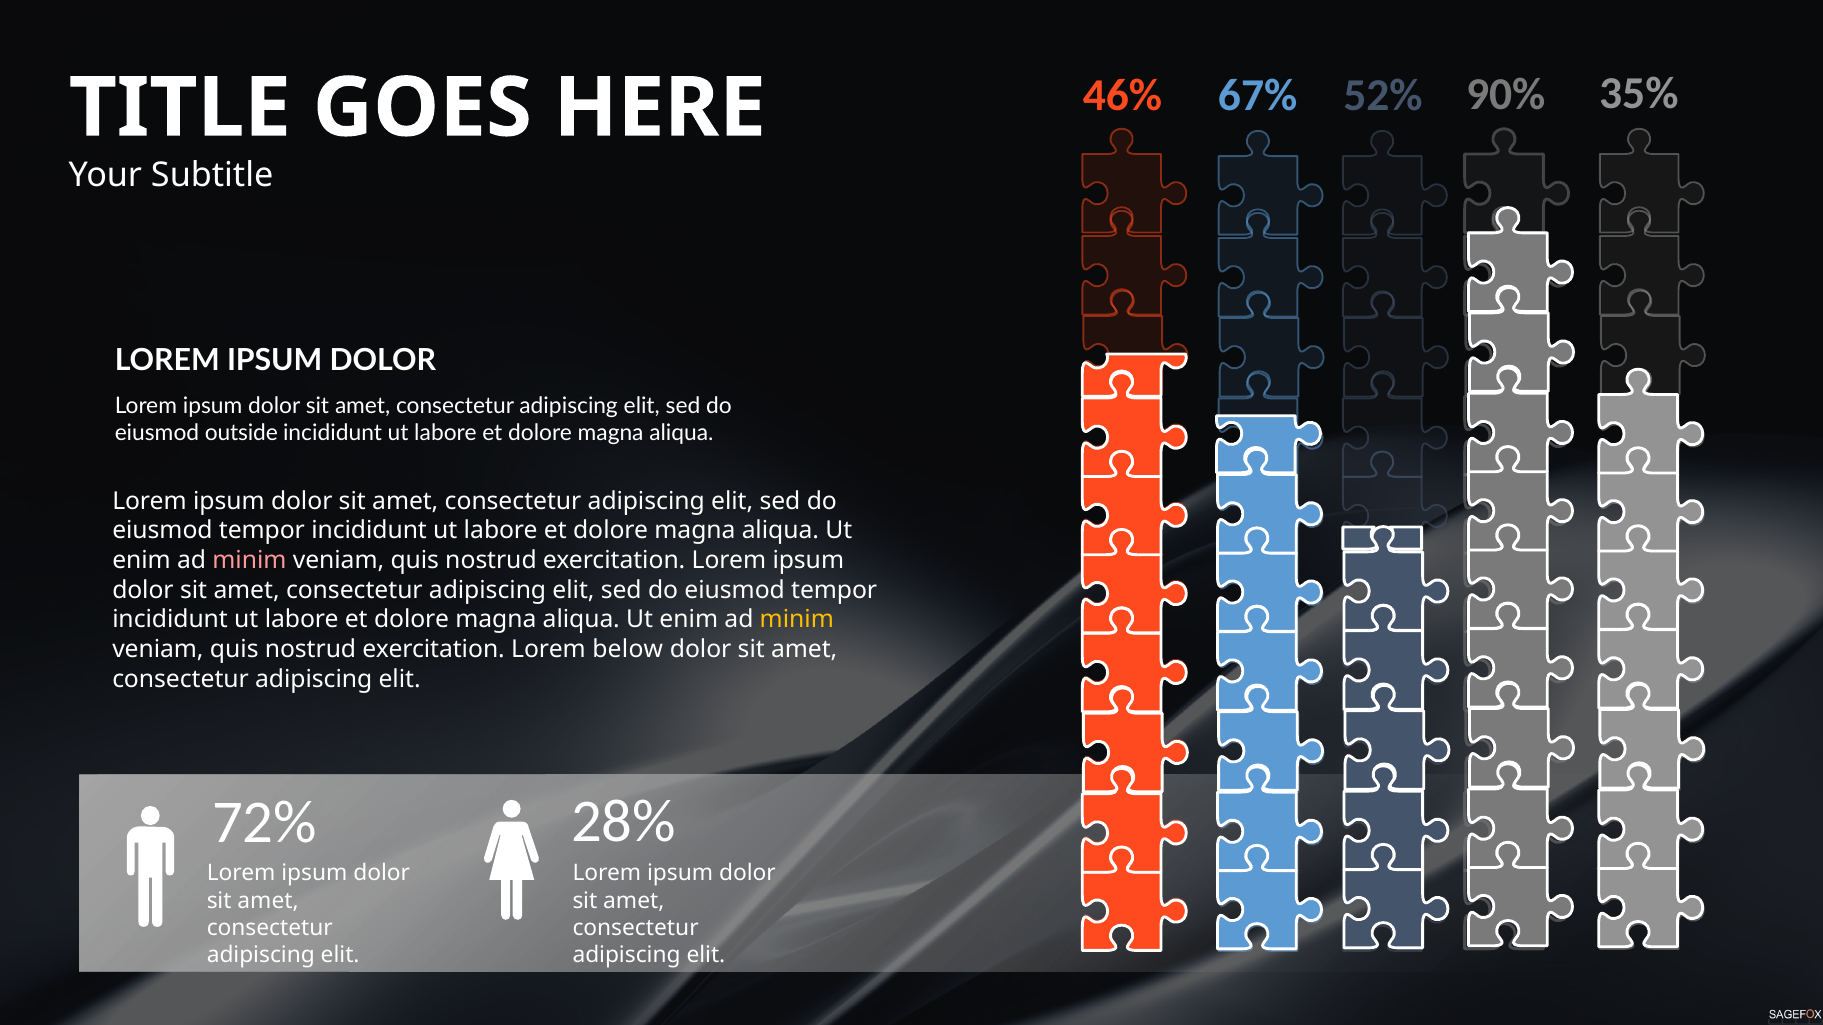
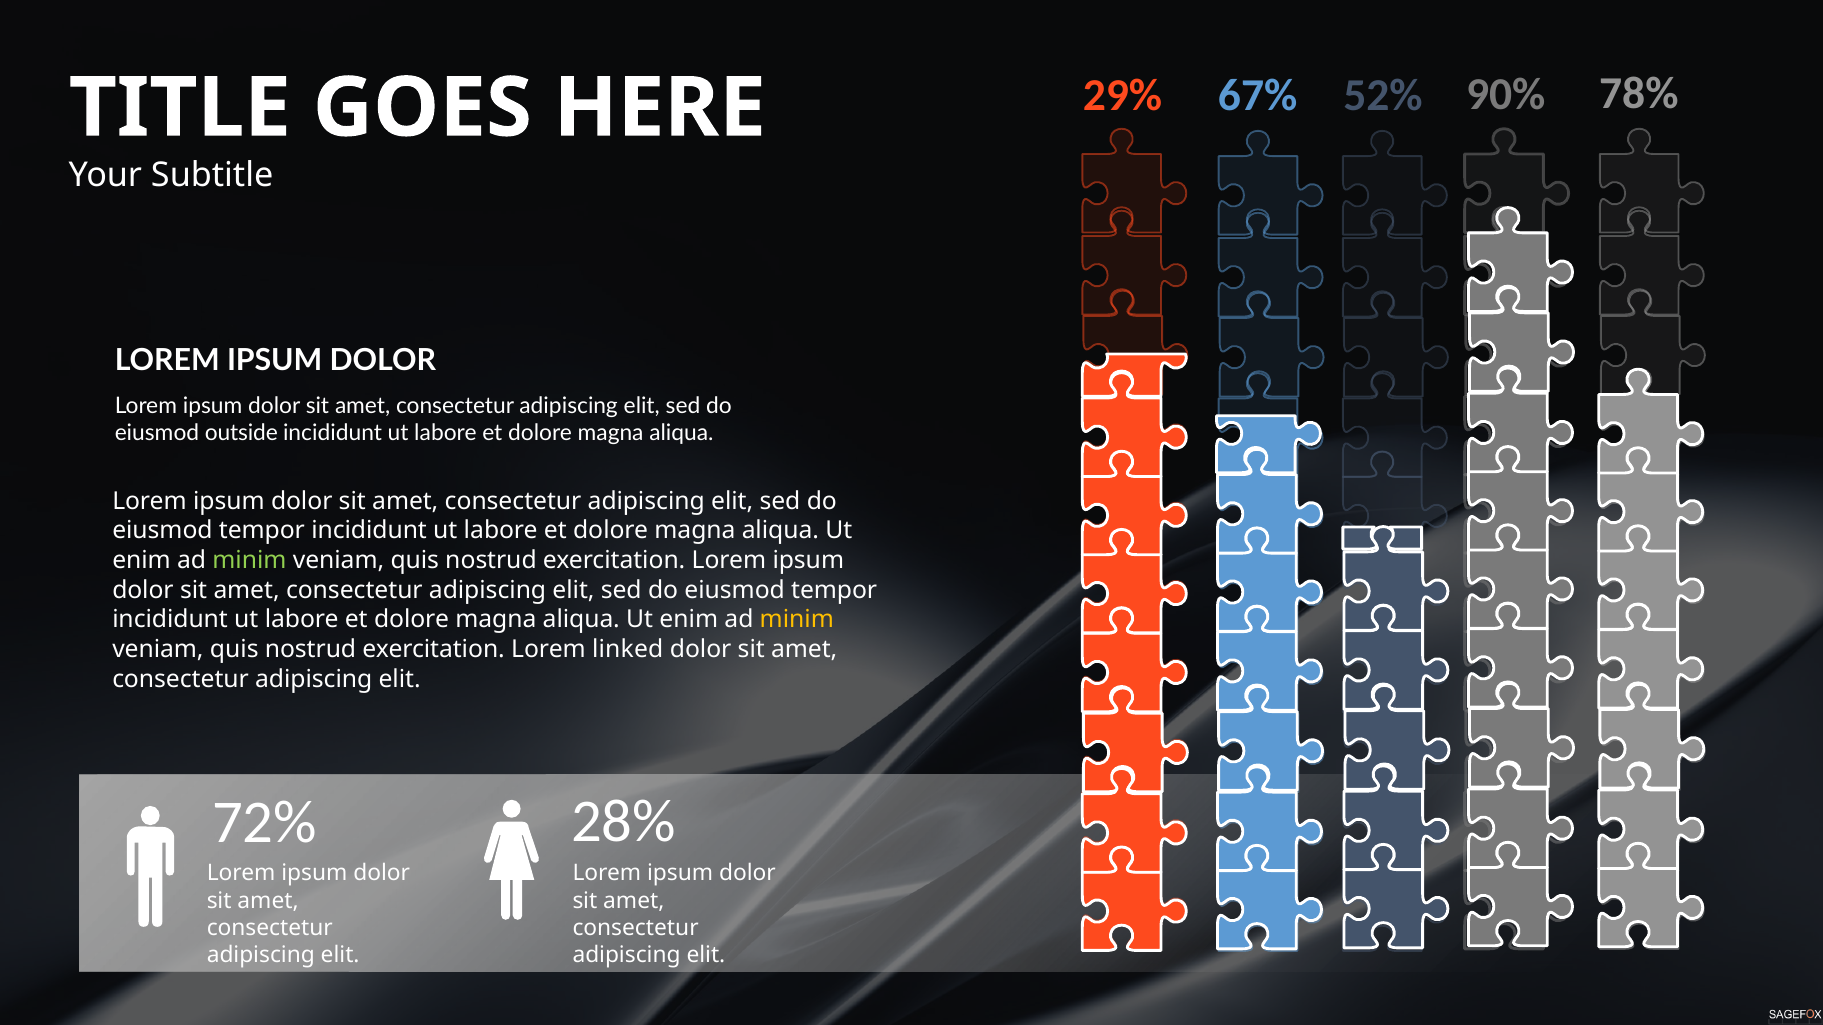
35%: 35% -> 78% (1639, 93)
46%: 46% -> 29% (1122, 95)
minim colour: pink -> light green (249, 561)
below: below -> linked (628, 650)
